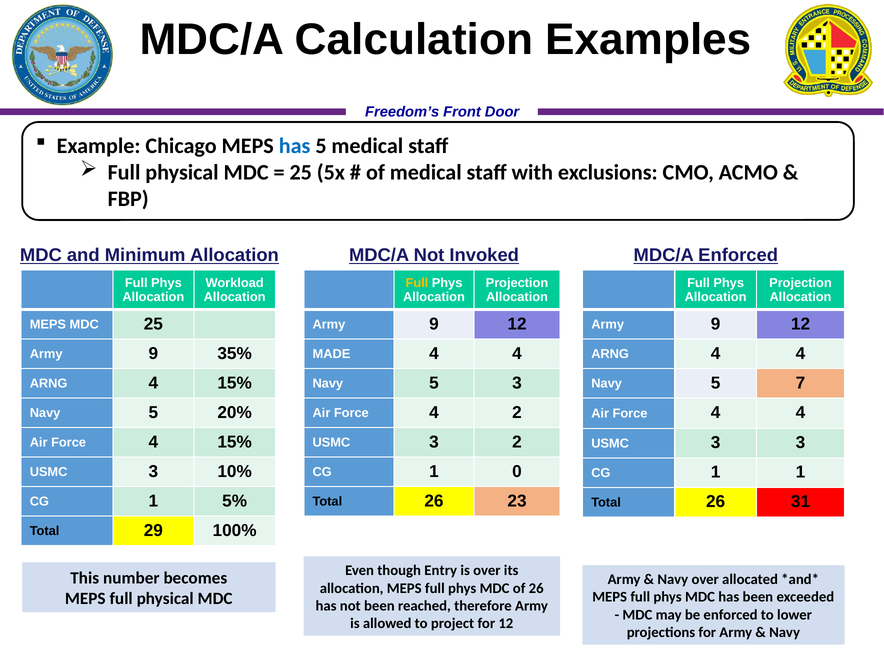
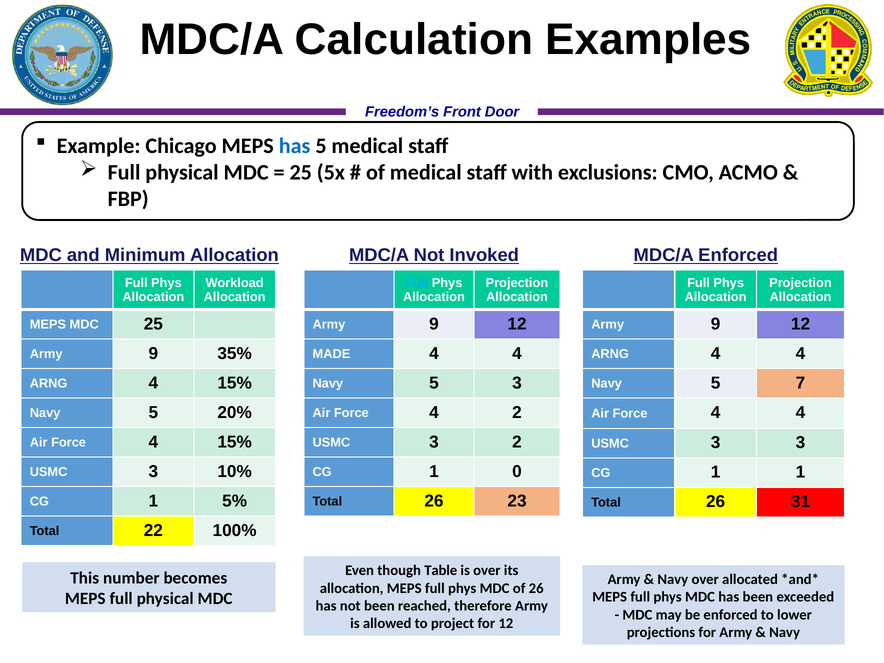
Full colour: yellow -> light blue (417, 283)
29: 29 -> 22 (153, 531)
Entry: Entry -> Table (441, 571)
